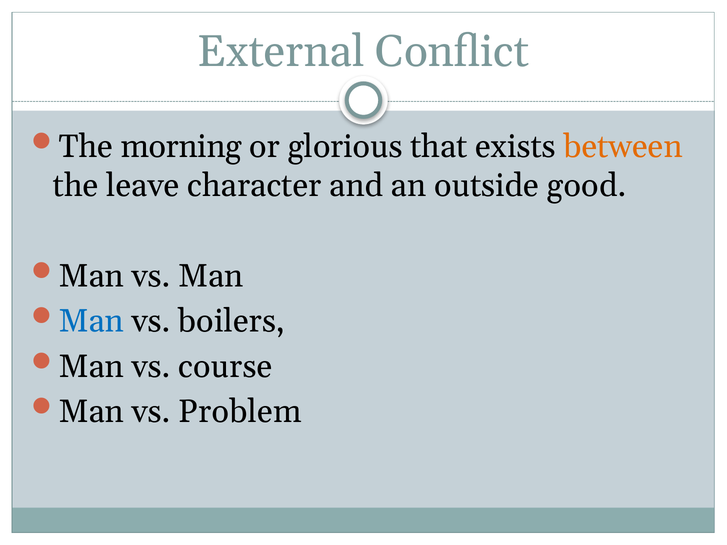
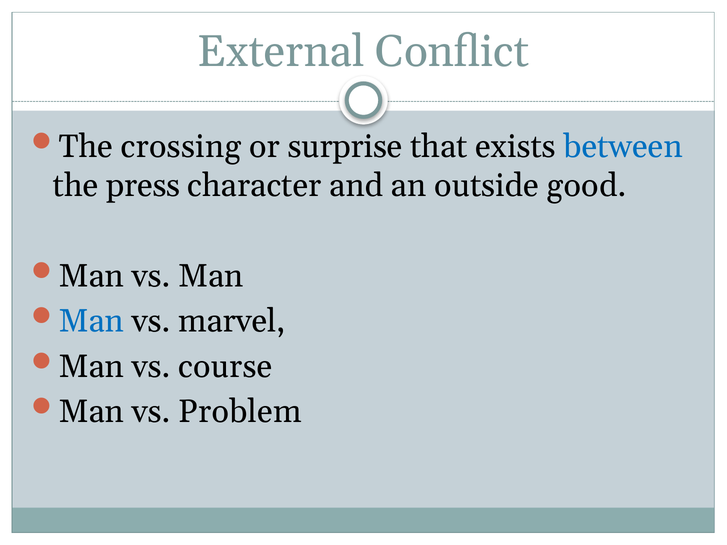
morning: morning -> crossing (181, 147)
glorious: glorious -> surprise (345, 147)
between colour: orange -> blue (623, 147)
leave: leave -> press (143, 185)
boilers: boilers -> marvel (232, 321)
